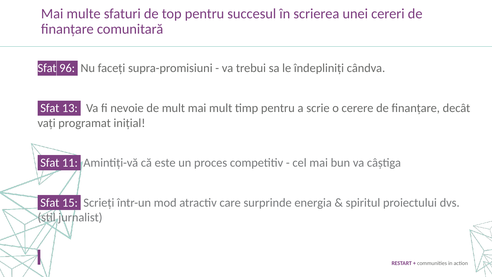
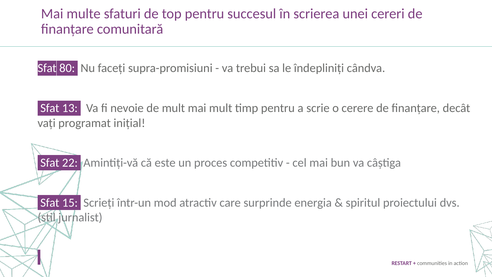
96: 96 -> 80 (67, 68)
11: 11 -> 22 (70, 163)
